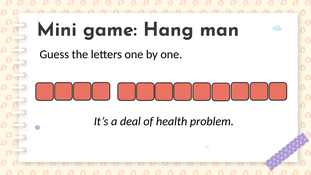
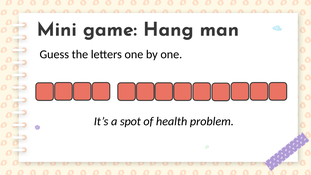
deal: deal -> spot (130, 121)
